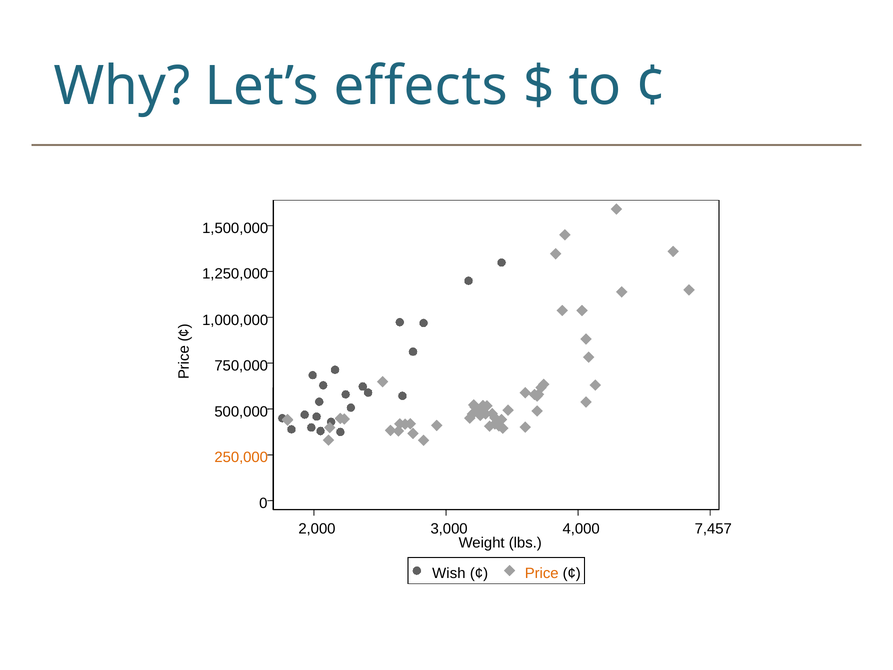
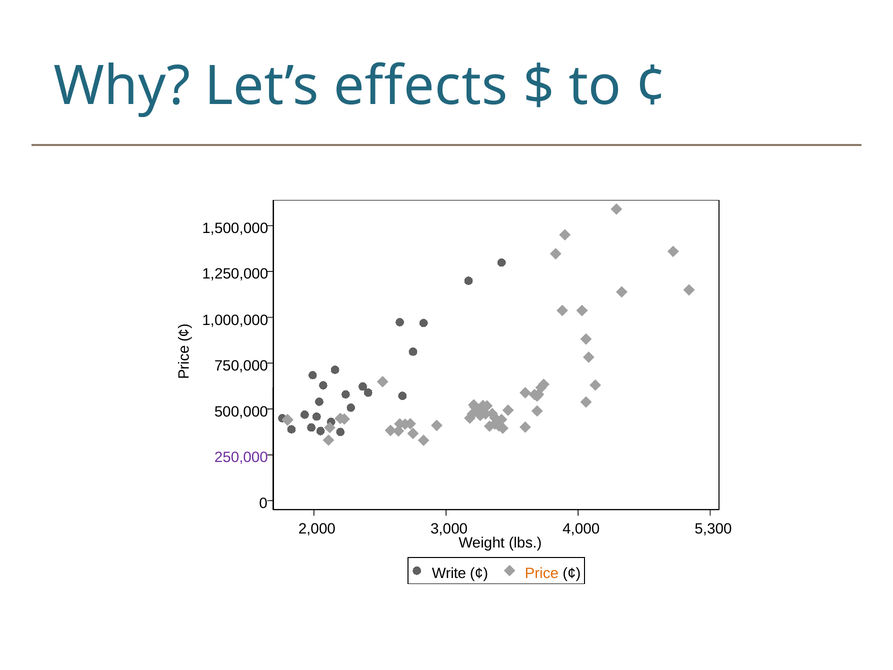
250,000 colour: orange -> purple (241, 457)
7,457: 7,457 -> 5,300 (713, 529)
Wish: Wish -> Write (449, 573)
